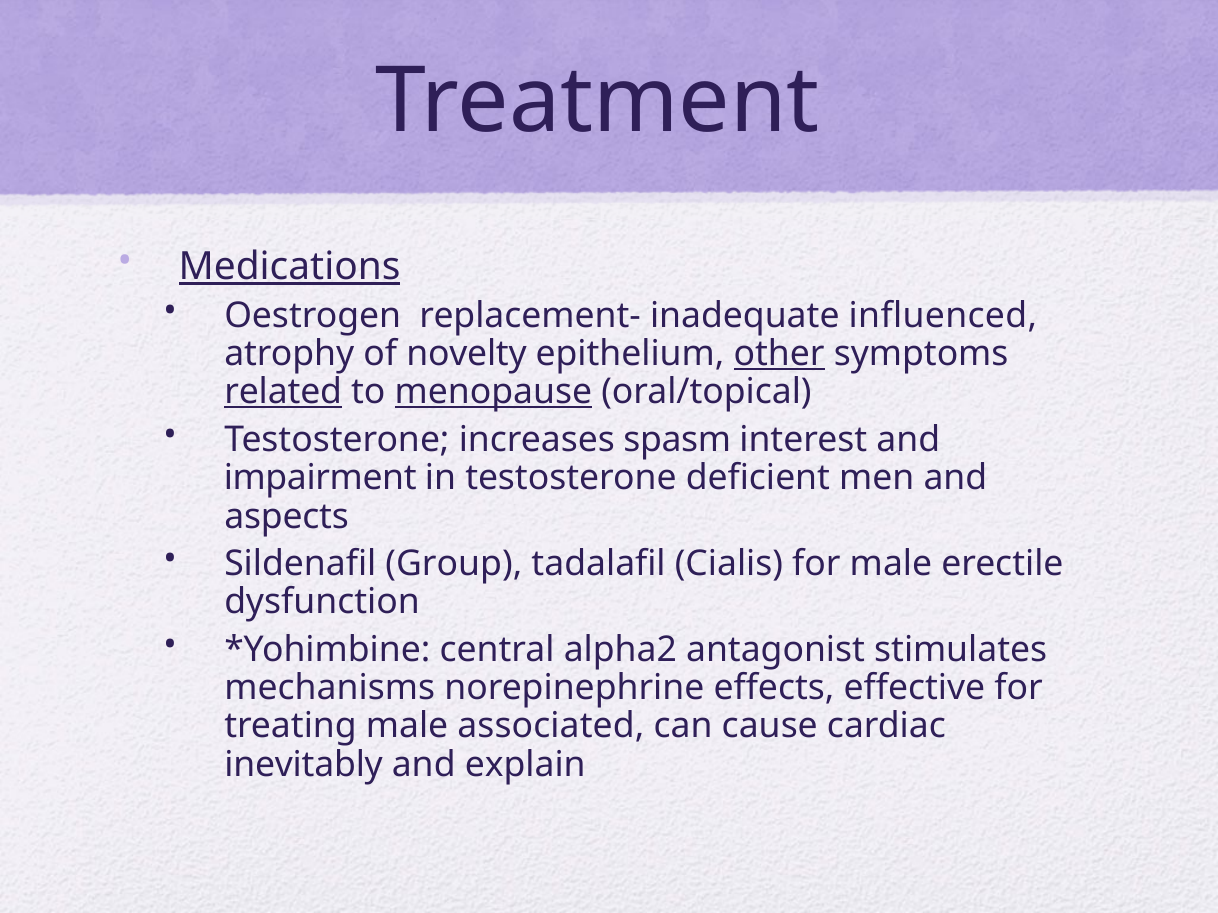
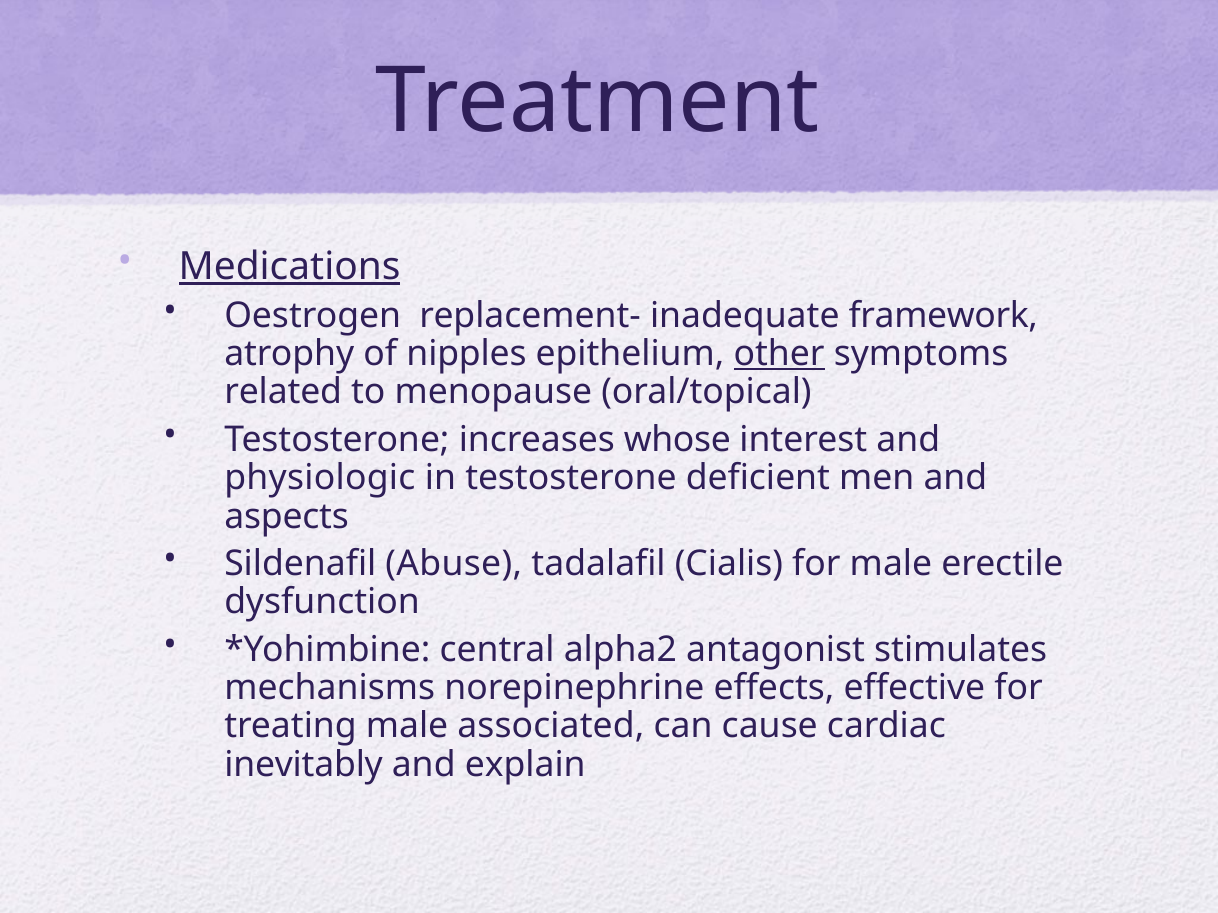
influenced: influenced -> framework (943, 316)
novelty: novelty -> nipples (467, 354)
related underline: present -> none (283, 392)
menopause underline: present -> none (493, 392)
spasm: spasm -> whose (677, 440)
impairment: impairment -> physiologic (320, 478)
Group: Group -> Abuse (454, 564)
